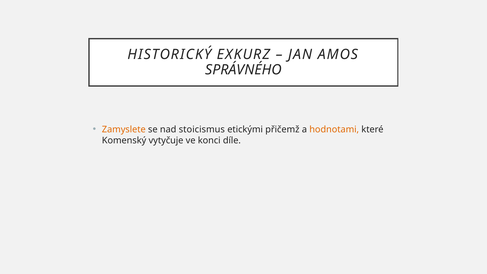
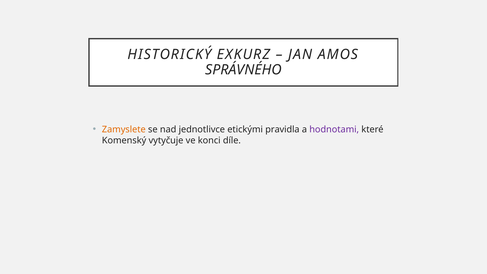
stoicismus: stoicismus -> jednotlivce (202, 129)
přičemž: přičemž -> pravidla (282, 129)
hodnotami colour: orange -> purple (334, 129)
